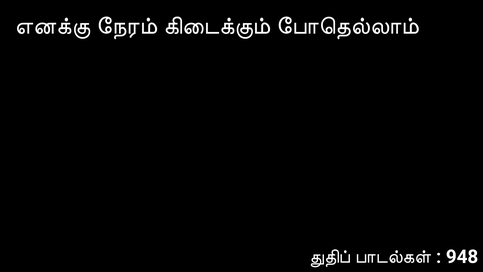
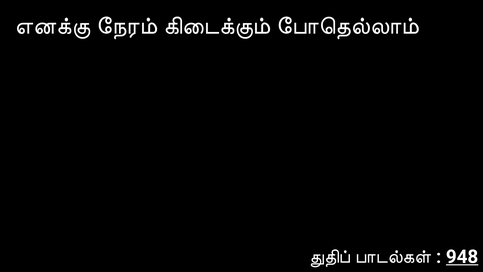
948 underline: none -> present (462, 256)
